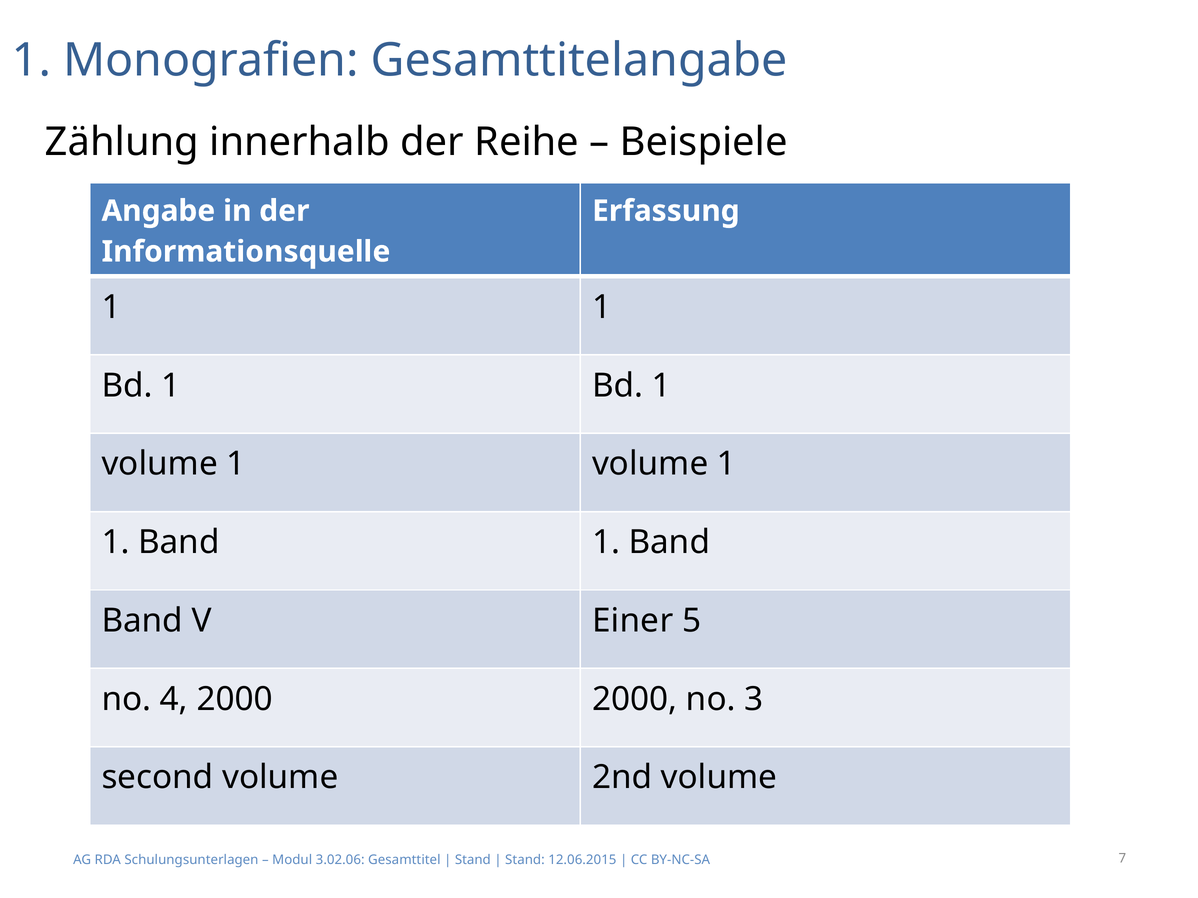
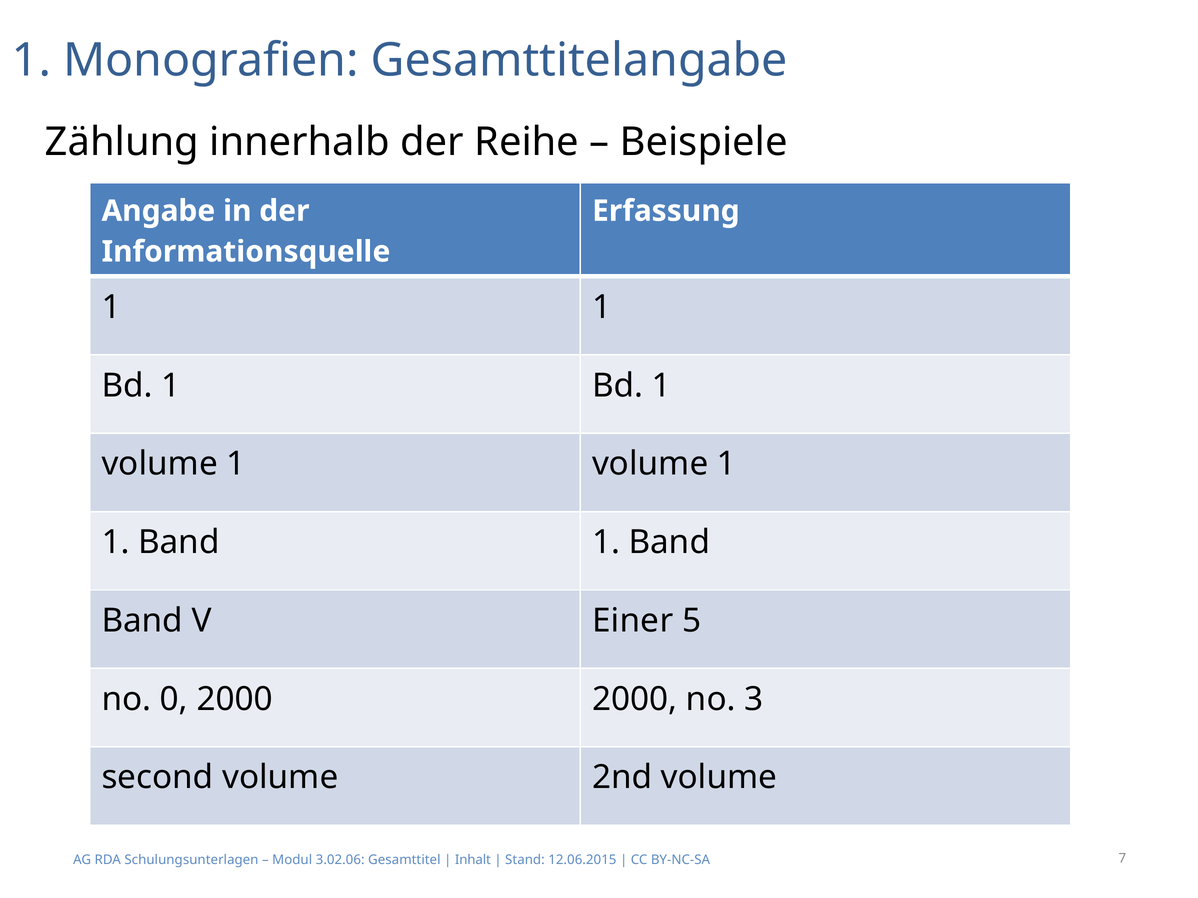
4: 4 -> 0 (174, 700)
Stand: Stand -> Inhalt (473, 860)
